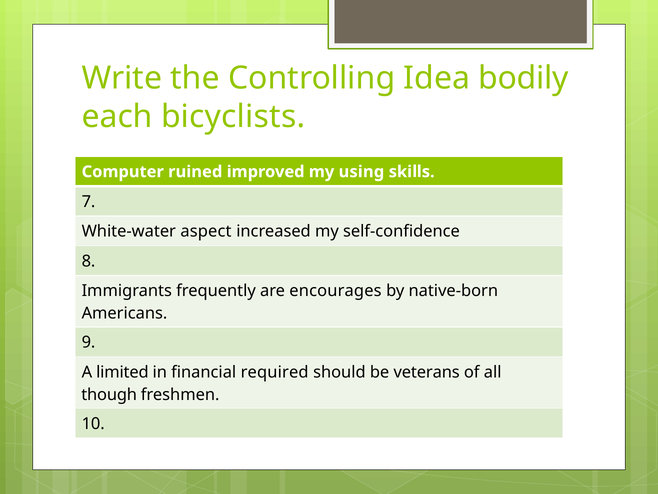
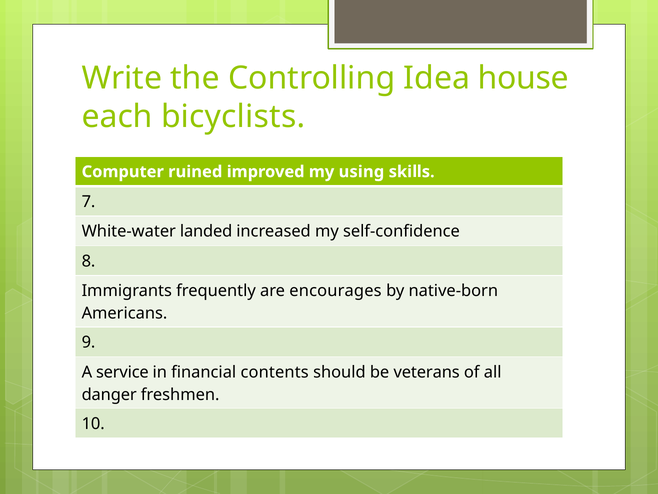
bodily: bodily -> house (523, 78)
aspect: aspect -> landed (206, 231)
limited: limited -> service (122, 372)
required: required -> contents (275, 372)
though: though -> danger (109, 394)
